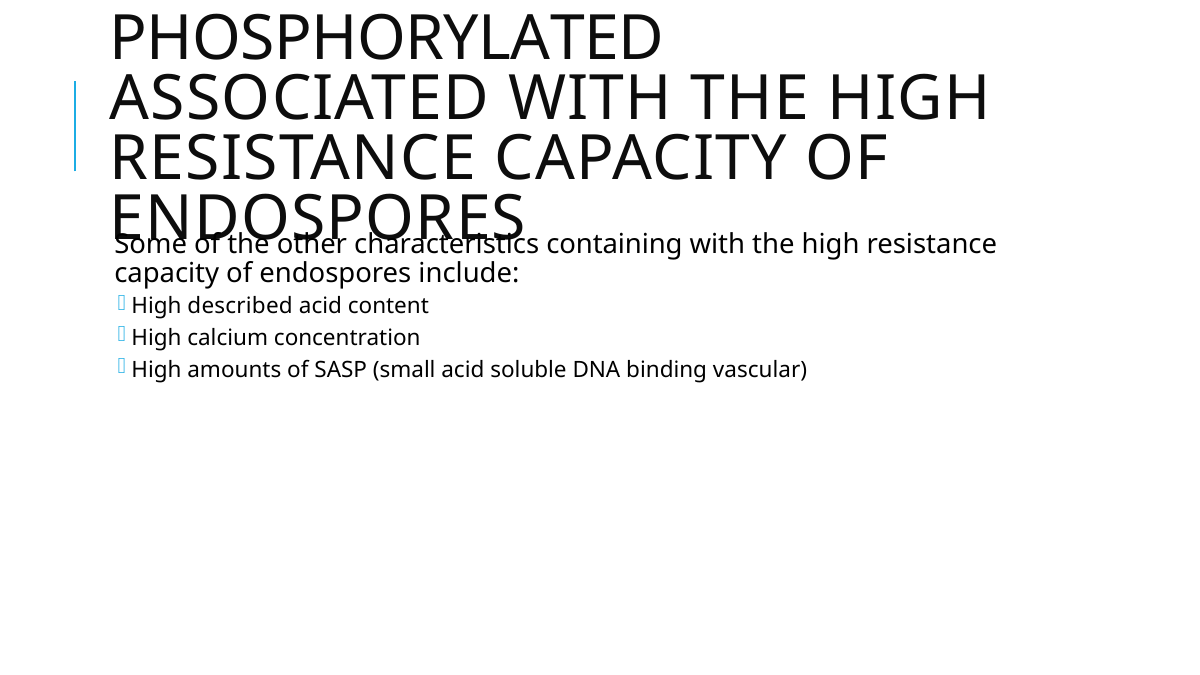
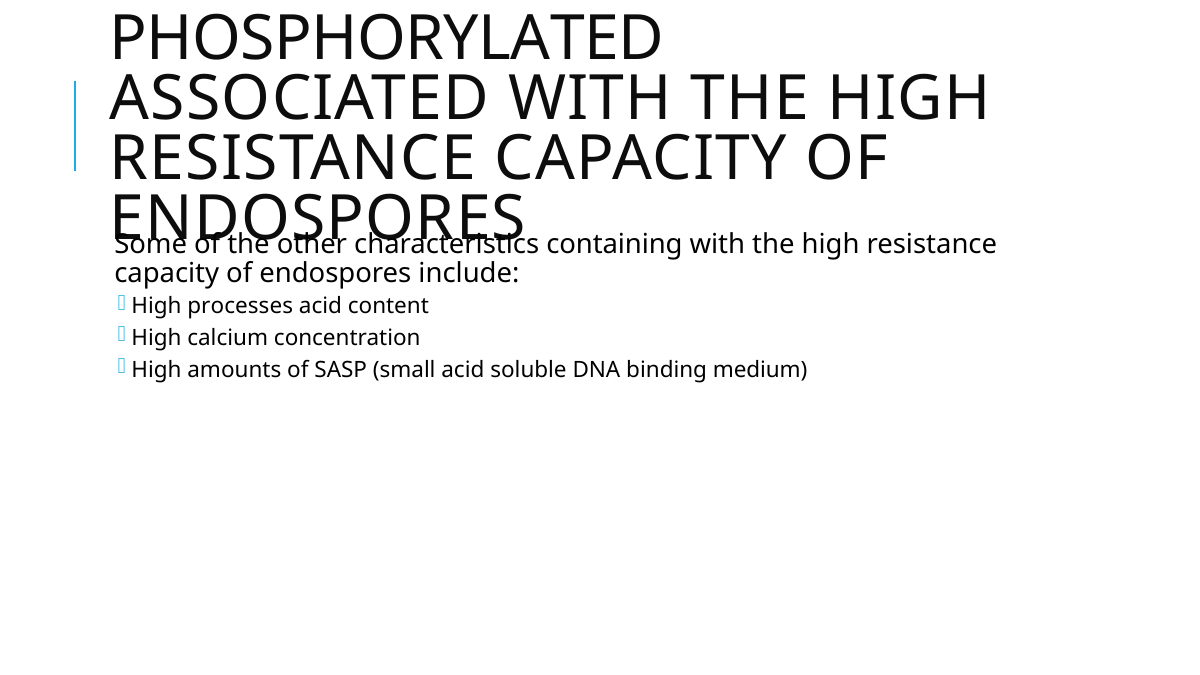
described: described -> processes (240, 306)
vascular: vascular -> medium (760, 370)
